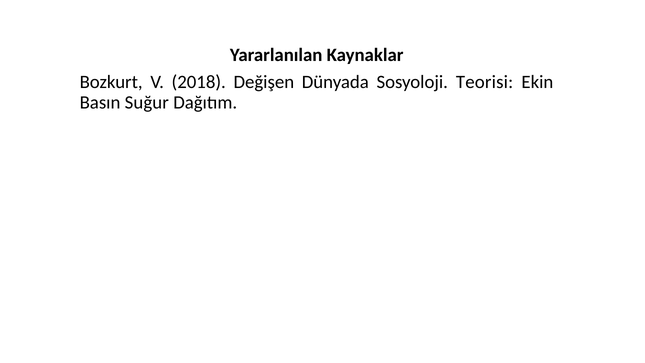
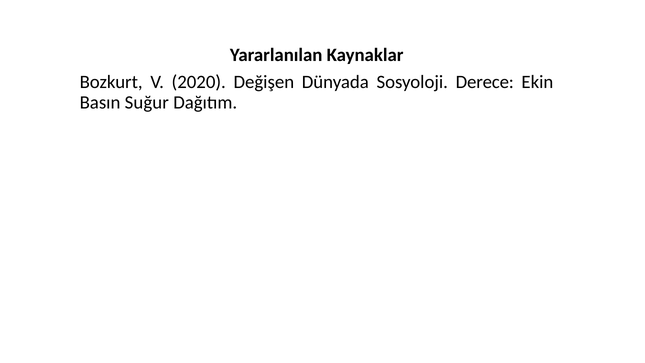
2018: 2018 -> 2020 (199, 82)
Teorisi: Teorisi -> Derece (485, 82)
